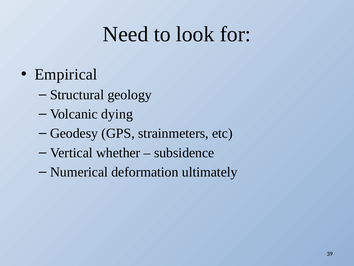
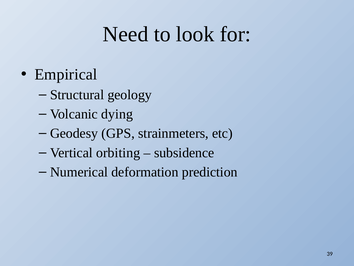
whether: whether -> orbiting (118, 152)
ultimately: ultimately -> prediction (210, 172)
